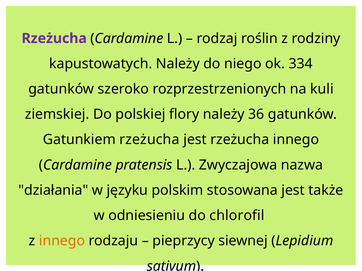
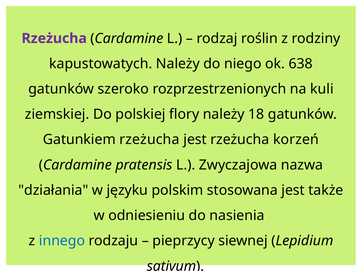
334: 334 -> 638 (301, 64)
36: 36 -> 18 (256, 114)
rzeżucha innego: innego -> korzeń (296, 140)
chlorofil: chlorofil -> nasienia (237, 216)
innego colour: orange -> blue (62, 241)
